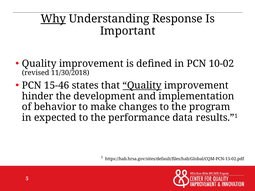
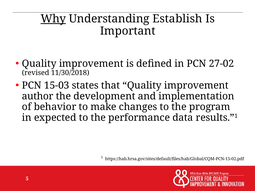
Response: Response -> Establish (177, 19)
10-02: 10-02 -> 27-02 (221, 64)
15-46: 15-46 -> 15-03 (57, 86)
Quality underline: present -> none (142, 86)
hinder: hinder -> author (38, 96)
